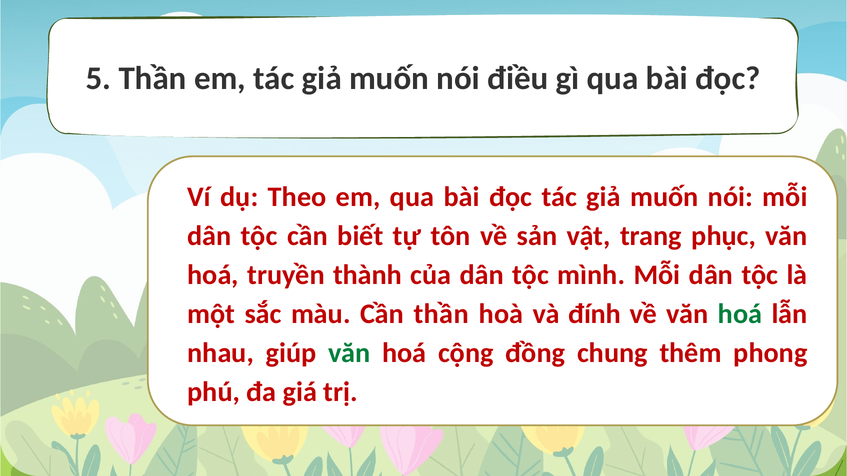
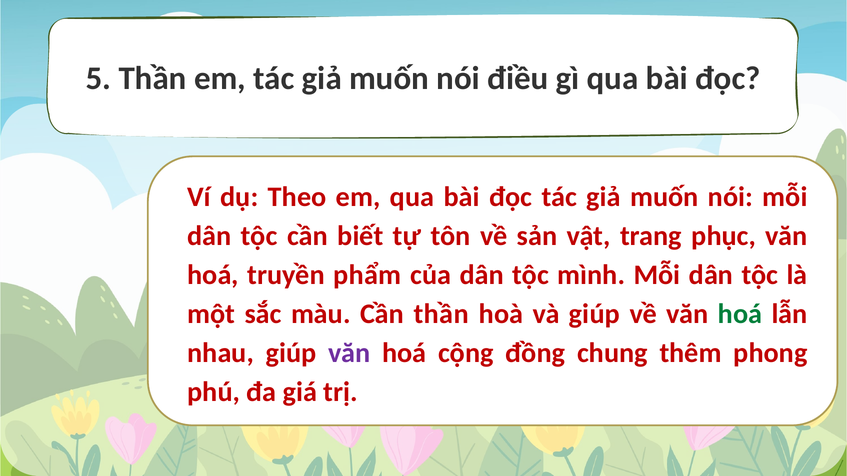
thành: thành -> phẩm (367, 275)
và đính: đính -> giúp (594, 314)
văn colour: green -> purple (349, 353)
